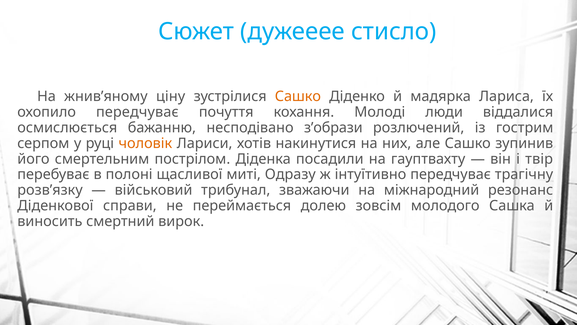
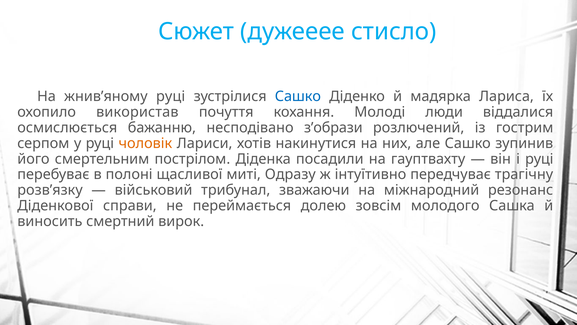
жнив’яному ціну: ціну -> руці (171, 96)
Сашко colour: orange -> blue (298, 96)
охопило передчуває: передчуває -> використав (137, 112)
і твір: твір -> руці (539, 159)
